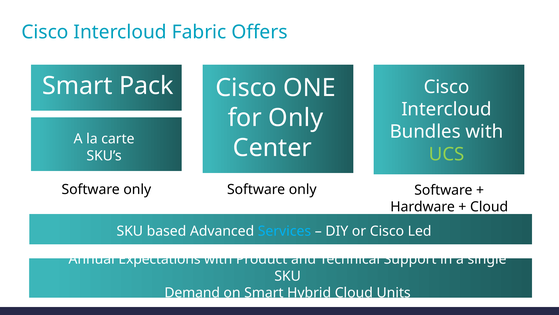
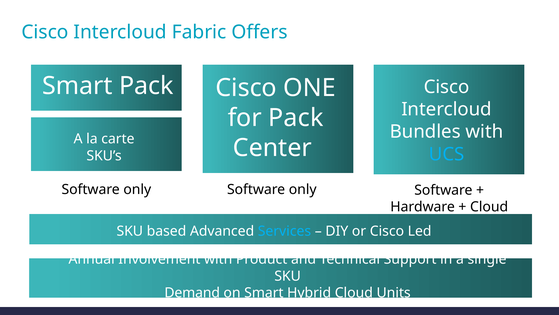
for Only: Only -> Pack (296, 118)
UCS colour: light green -> light blue (447, 154)
Expectations: Expectations -> Involvement (159, 259)
